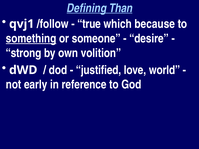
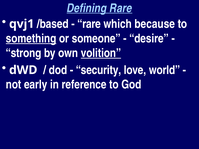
Defining Than: Than -> Rare (121, 8)
/follow: /follow -> /based (53, 24)
true: true -> rare (89, 24)
volition underline: none -> present (101, 53)
justified: justified -> security (99, 70)
